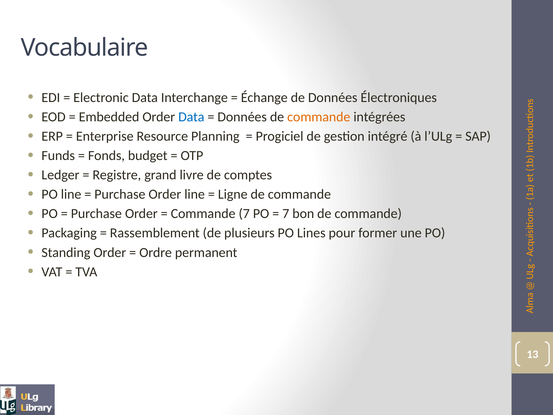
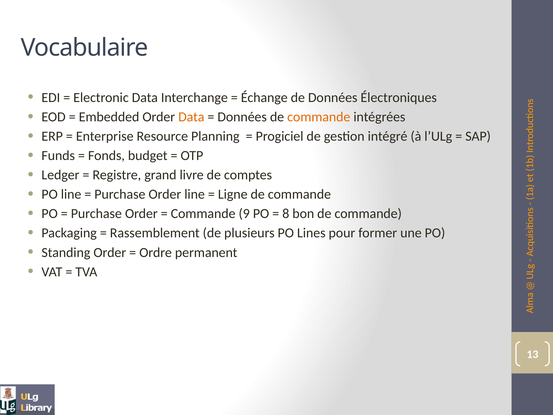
Data colour: blue -> orange (191, 117)
Commande 7: 7 -> 9 (244, 214)
7: 7 -> 8 (286, 214)
